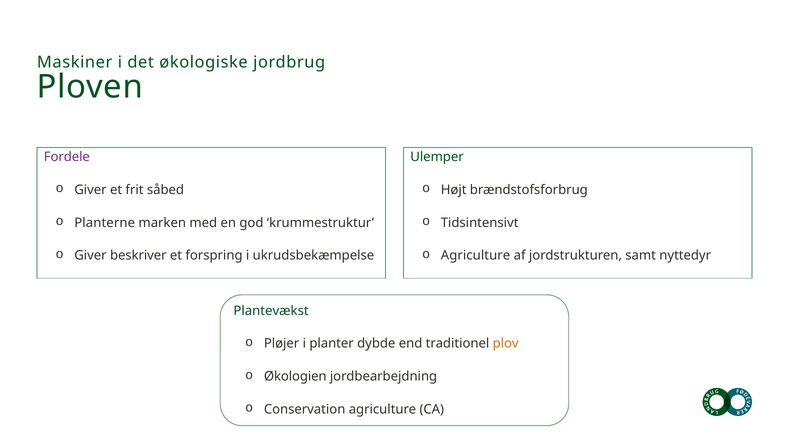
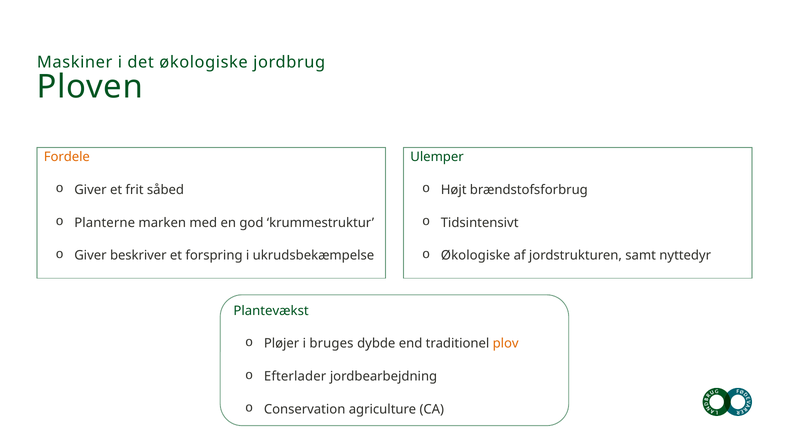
Fordele colour: purple -> orange (67, 157)
Agriculture: Agriculture -> Økologiske (476, 255)
planter: planter -> bruges (331, 343)
Økologien: Økologien -> Efterlader (295, 376)
